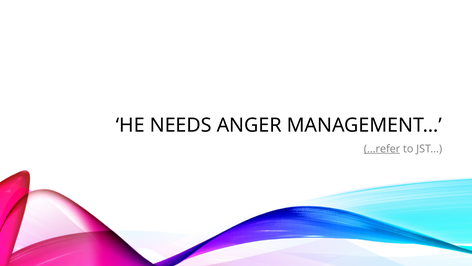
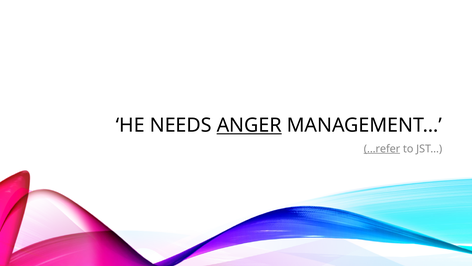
ANGER underline: none -> present (249, 125)
